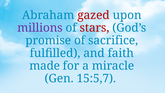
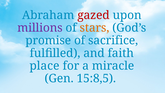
stars colour: red -> orange (94, 28)
made: made -> place (44, 66)
15:5,7: 15:5,7 -> 15:8,5 (96, 78)
